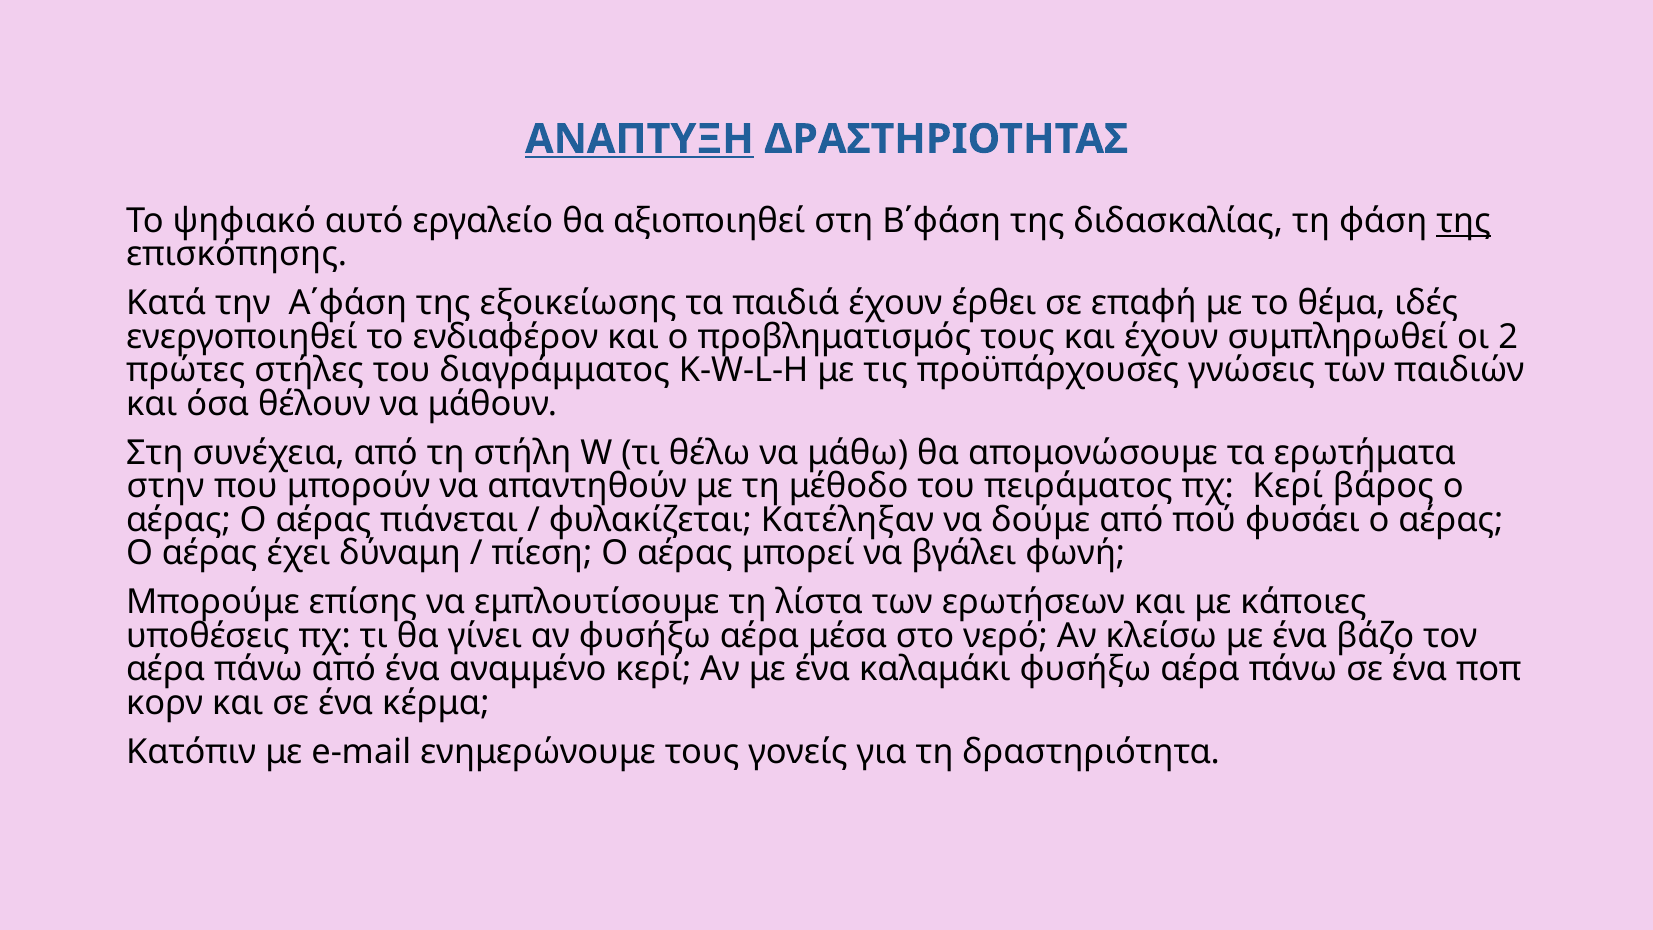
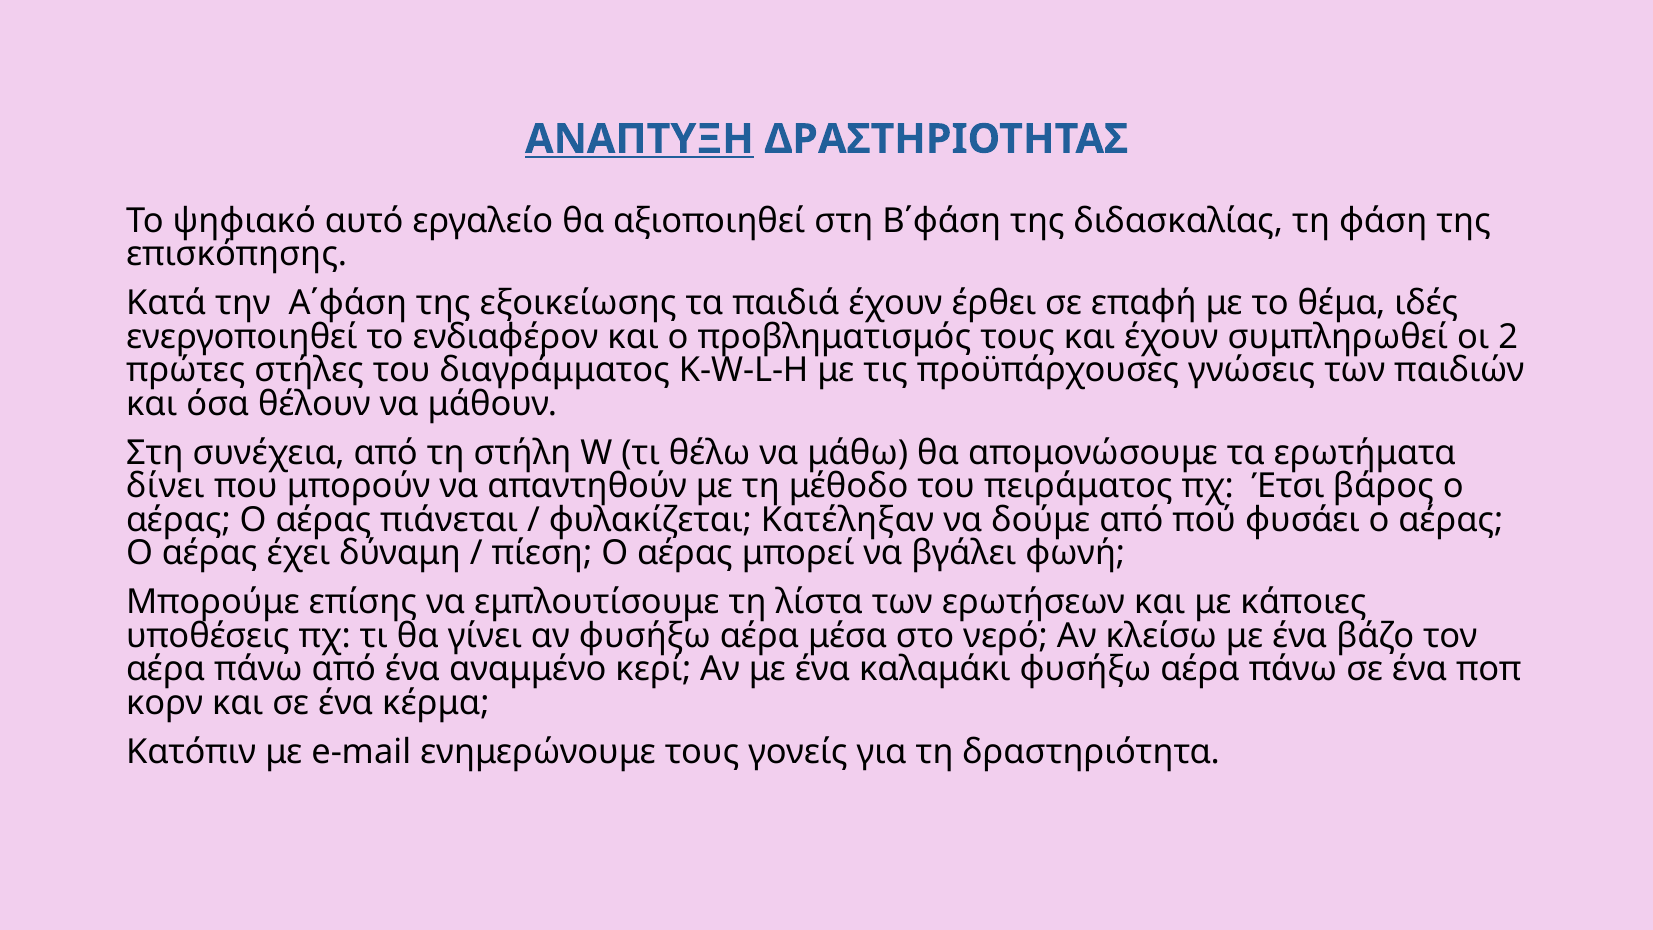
της underline: present -> none (1464, 221)
στην: στην -> δίνει (165, 486)
πχ Κερί: Κερί -> Έτσι (1288, 486)
